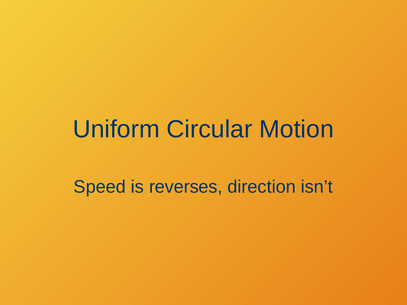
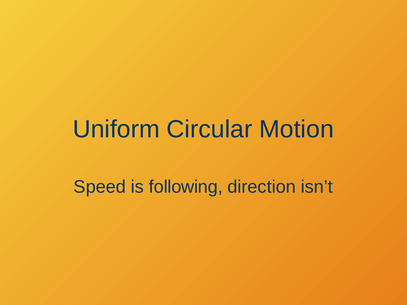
reverses: reverses -> following (186, 187)
